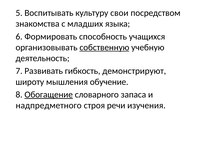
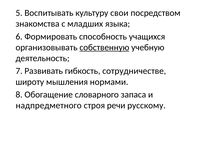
демонстрируют: демонстрируют -> сотрудничестве (134, 71)
обучение: обучение -> нормами (109, 81)
Обогащение underline: present -> none (49, 94)
изучения: изучения -> русскому (146, 105)
